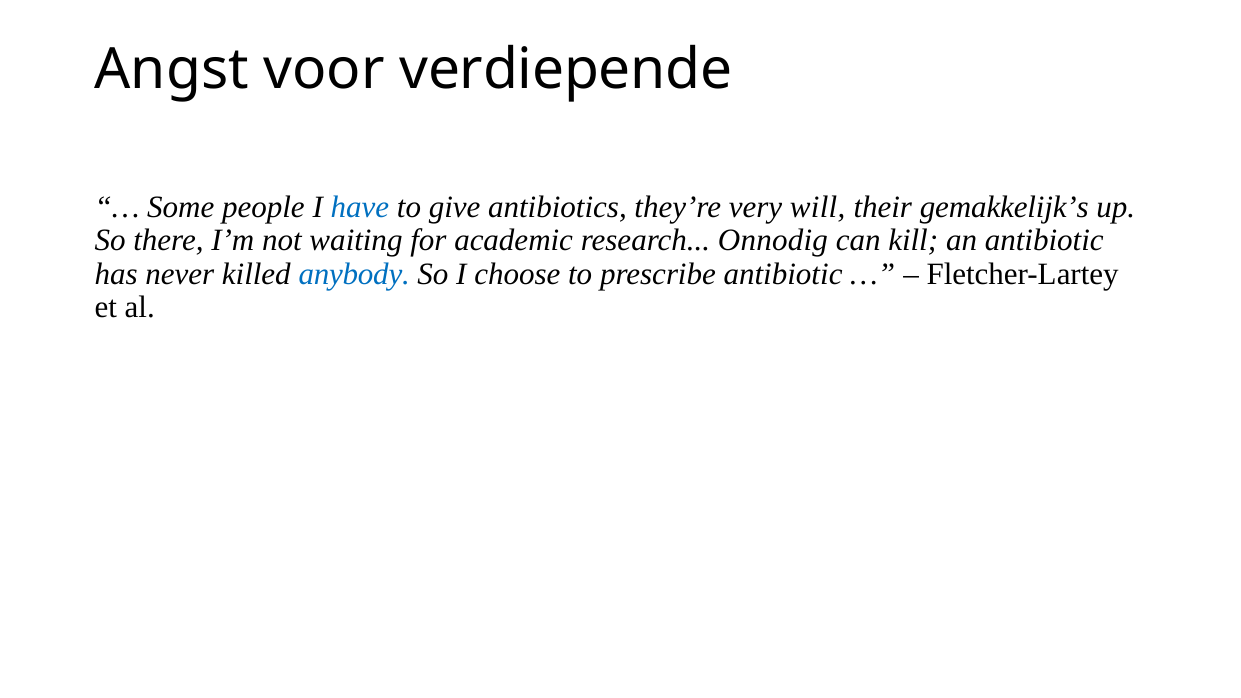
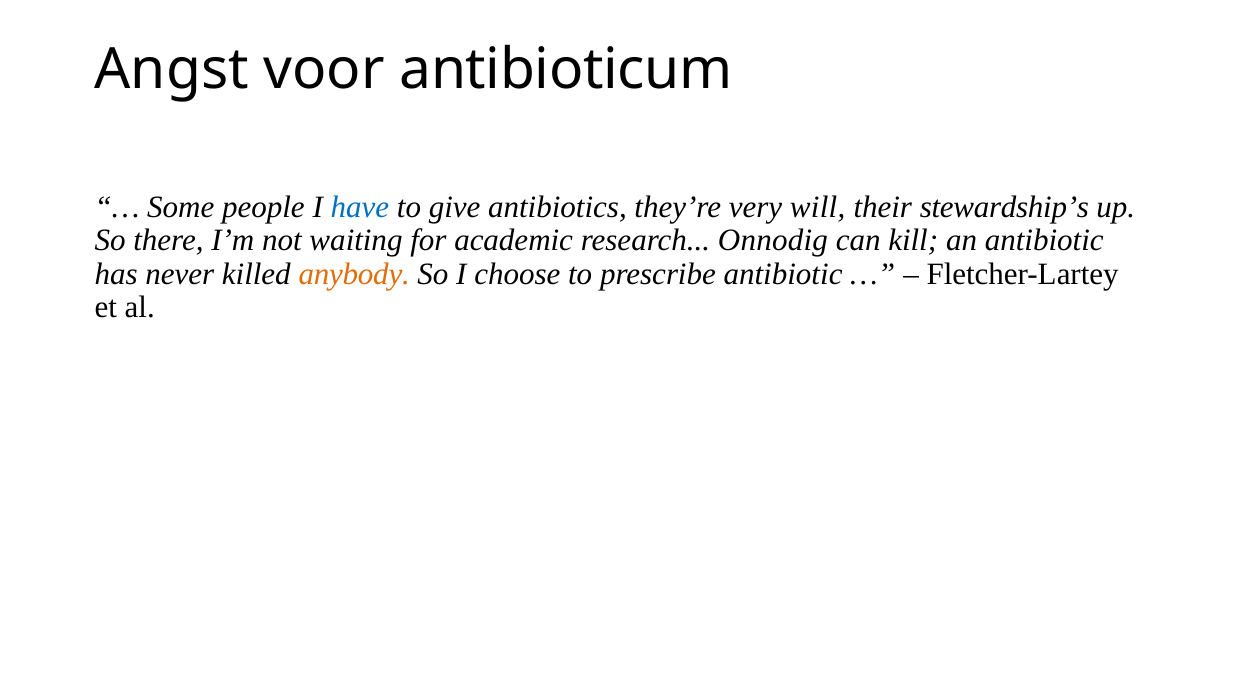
verdiepende: verdiepende -> antibioticum (566, 70)
gemakkelijk’s: gemakkelijk’s -> stewardship’s (1004, 207)
anybody colour: blue -> orange (354, 274)
